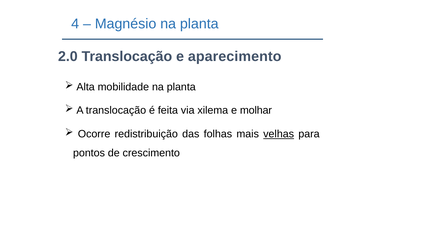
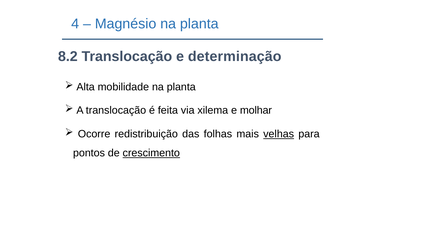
2.0: 2.0 -> 8.2 (68, 56)
aparecimento: aparecimento -> determinação (235, 56)
crescimento underline: none -> present (151, 153)
